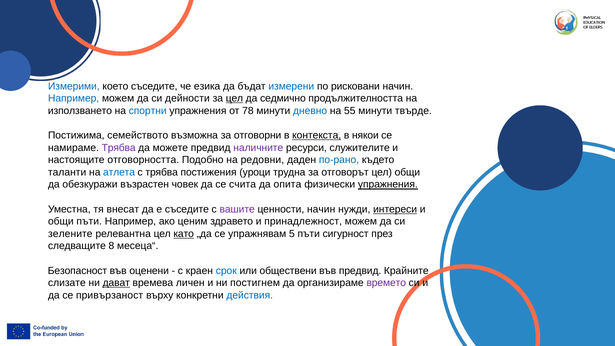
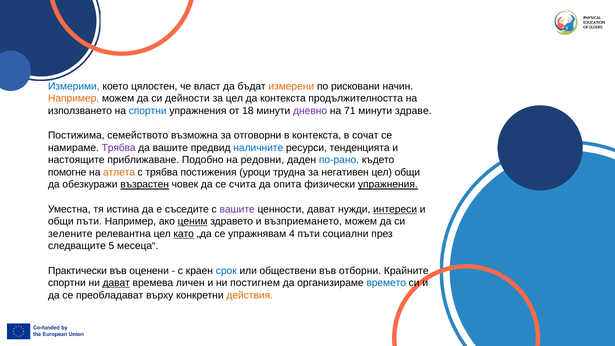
което съседите: съседите -> цялостен (154, 86)
езика: езика -> власт (207, 86)
измерени colour: blue -> orange (291, 86)
Например colour: blue -> orange (74, 98)
цел underline: present -> none (234, 98)
да седмично: седмично -> контекста (283, 98)
78: 78 -> 18 (248, 111)
дневно colour: blue -> purple (310, 111)
55: 55 -> 71 (350, 111)
твърде: твърде -> здраве (413, 111)
контекста underline: present -> none (317, 135)
някои: някои -> сочат (365, 135)
да можете: можете -> вашите (170, 148)
наличните colour: purple -> blue (258, 148)
служителите: служителите -> тенденцията (360, 148)
отговорността: отговорността -> приближаване (143, 160)
таланти: таланти -> помогне (67, 172)
атлета colour: blue -> orange (119, 172)
отговорът: отговорът -> негативен (345, 172)
възрастен underline: none -> present (145, 185)
внесат: внесат -> истина (123, 209)
ценности начин: начин -> дават (321, 209)
ценим underline: none -> present (193, 221)
принадлежност: принадлежност -> възприемането (303, 221)
5: 5 -> 4 (292, 234)
сигурност: сигурност -> социални (346, 234)
8: 8 -> 5 (111, 246)
Безопасност: Безопасност -> Практически (77, 271)
във предвид: предвид -> отборни (360, 271)
слизате: слизате -> спортни (67, 283)
времето colour: purple -> blue (386, 283)
привързаност: привързаност -> преобладават (110, 295)
действия colour: blue -> orange (250, 295)
